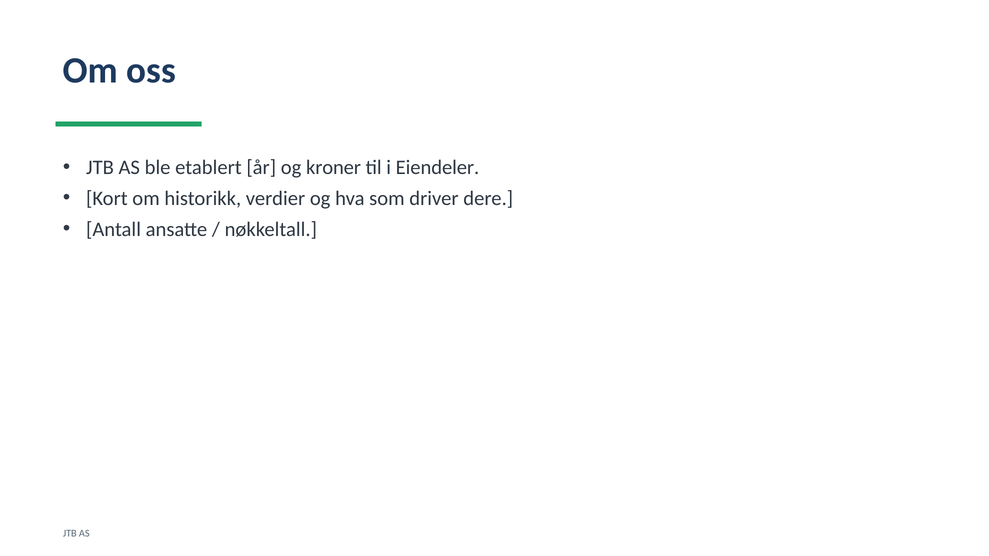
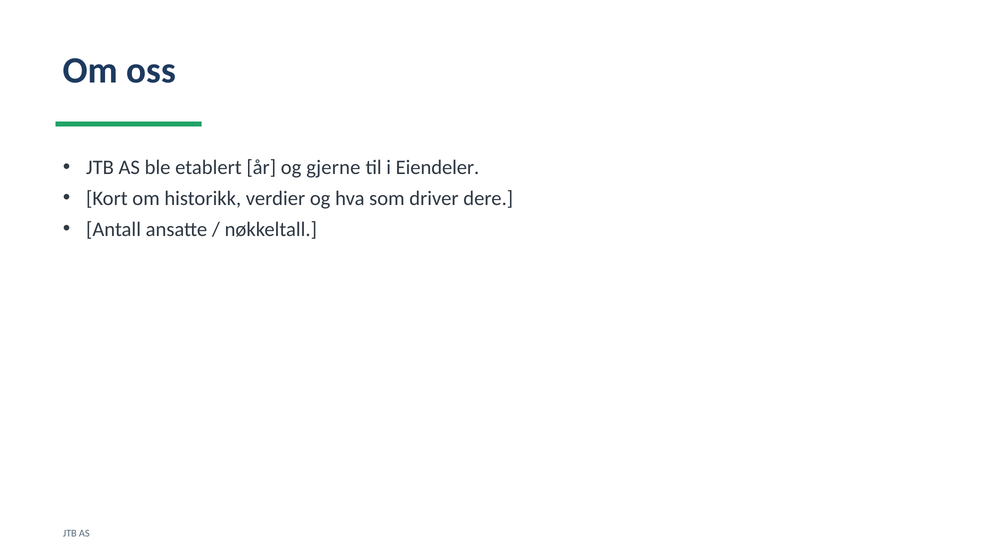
kroner: kroner -> gjerne (333, 168)
